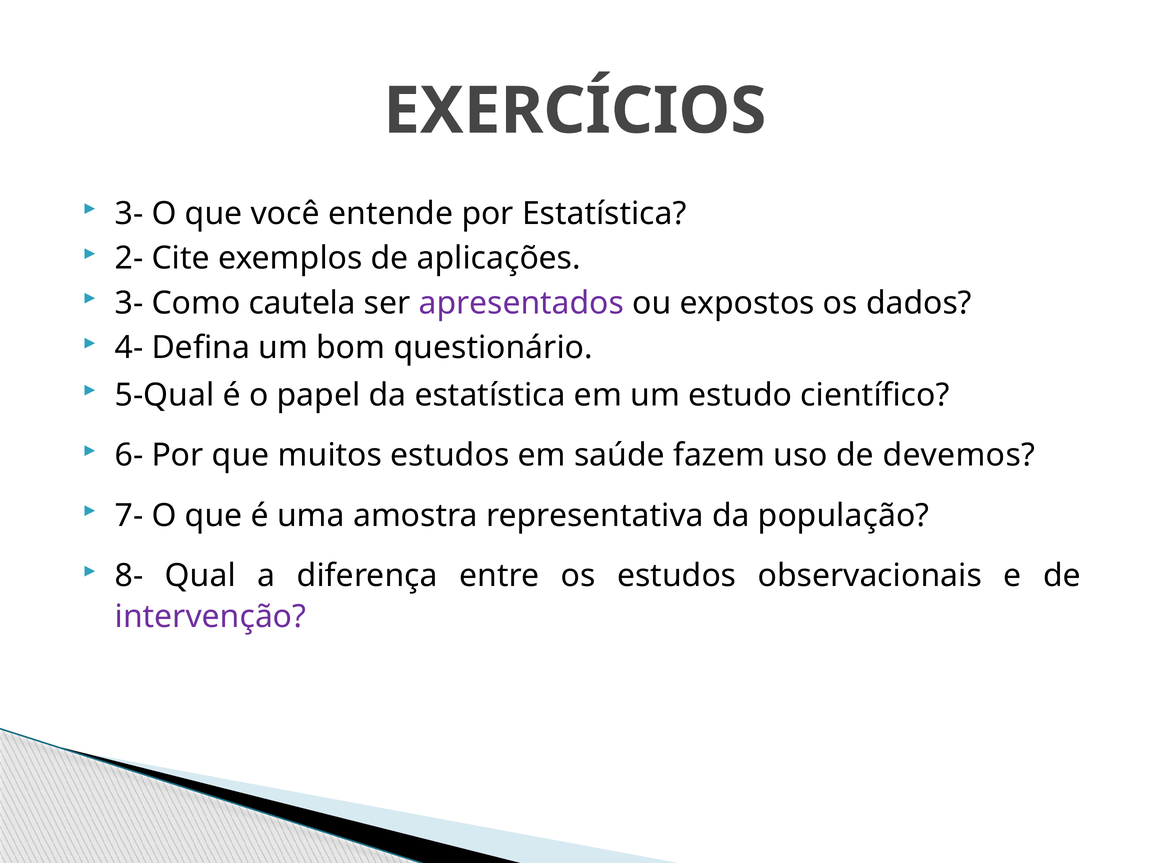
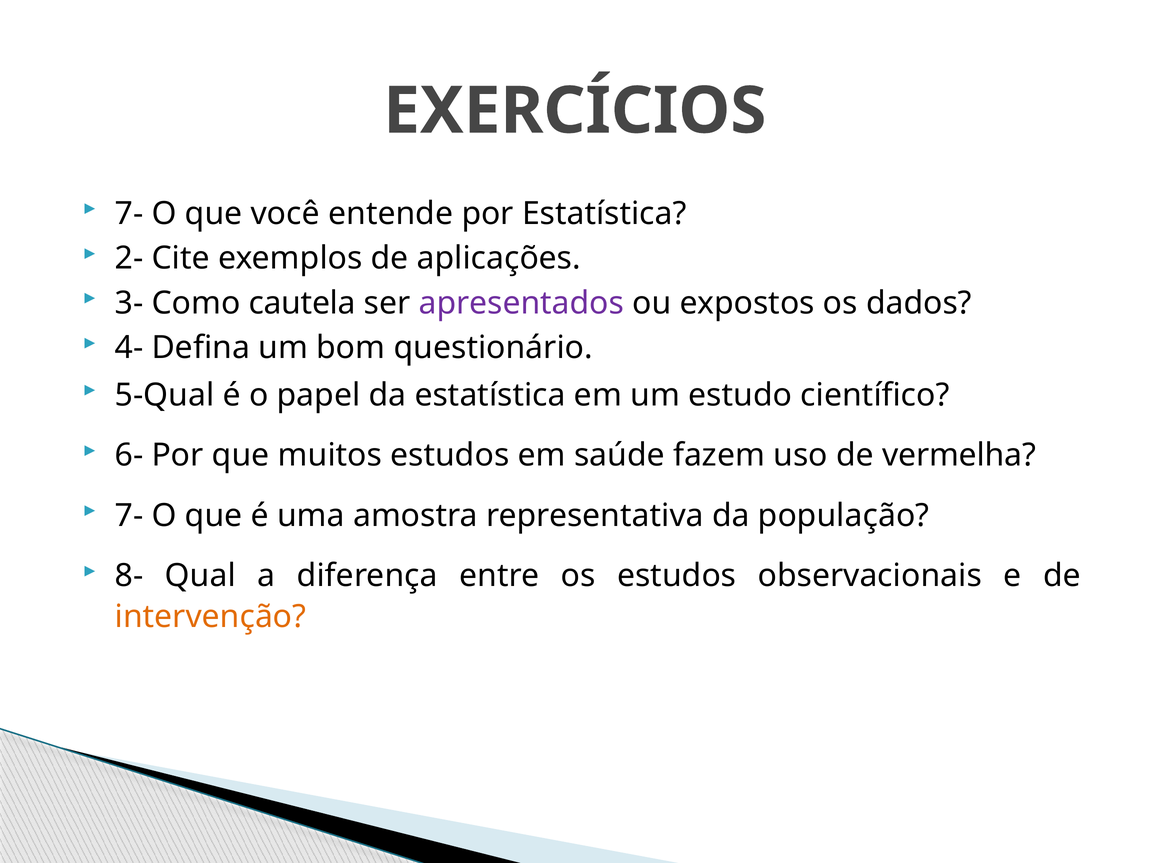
3-: 3- -> 7- (129, 213)
devemos: devemos -> vermelha (959, 455)
intervenção colour: purple -> orange (210, 617)
